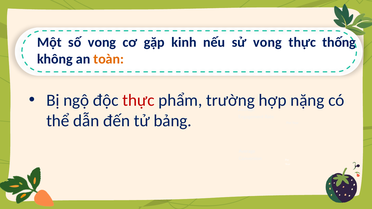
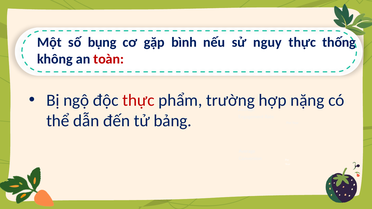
số vong: vong -> bụng (102, 42)
kinh: kinh -> bình (184, 42)
sử vong: vong -> nguy (268, 42)
toàn colour: orange -> red (109, 59)
